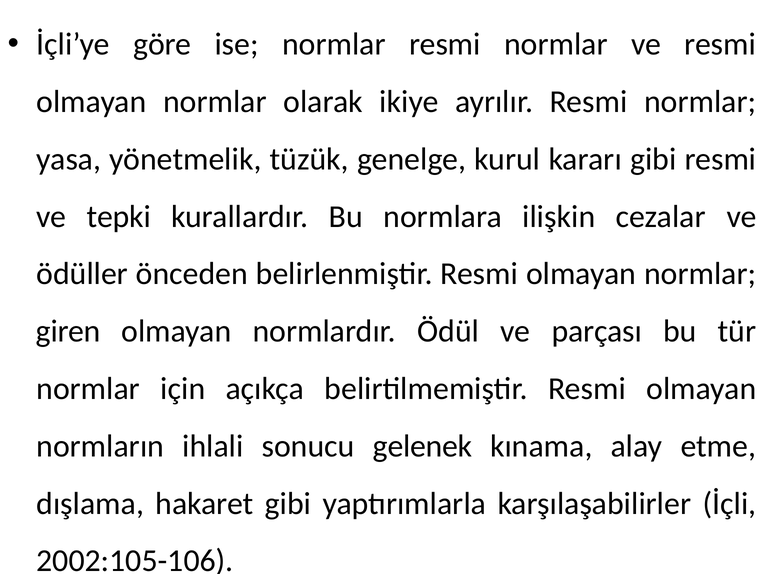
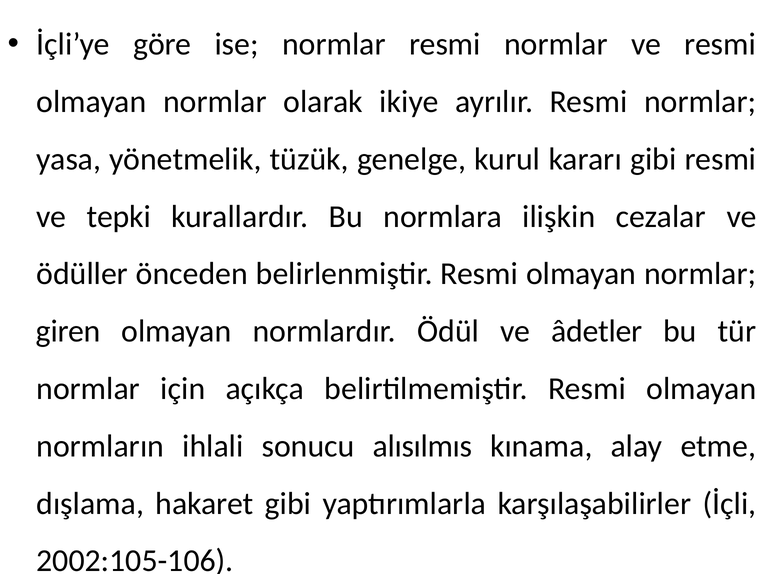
parçası: parçası -> âdetler (597, 331)
gelenek: gelenek -> alısılmıs (422, 446)
